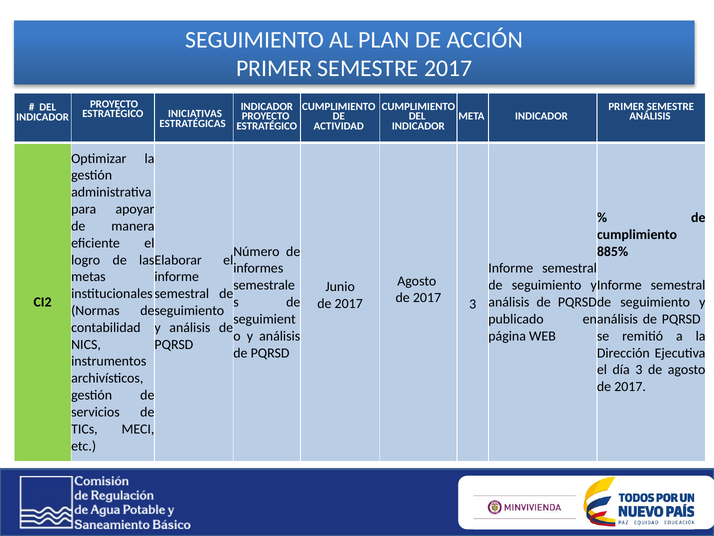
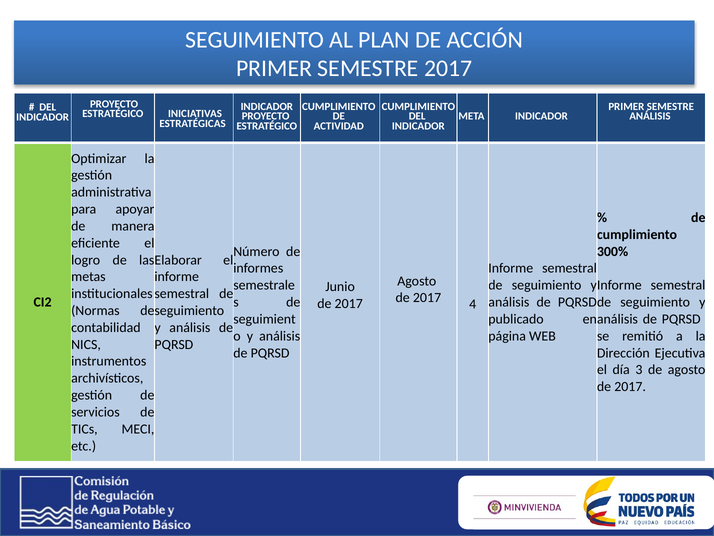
885%: 885% -> 300% (613, 251)
2017 3: 3 -> 4 (473, 304)
